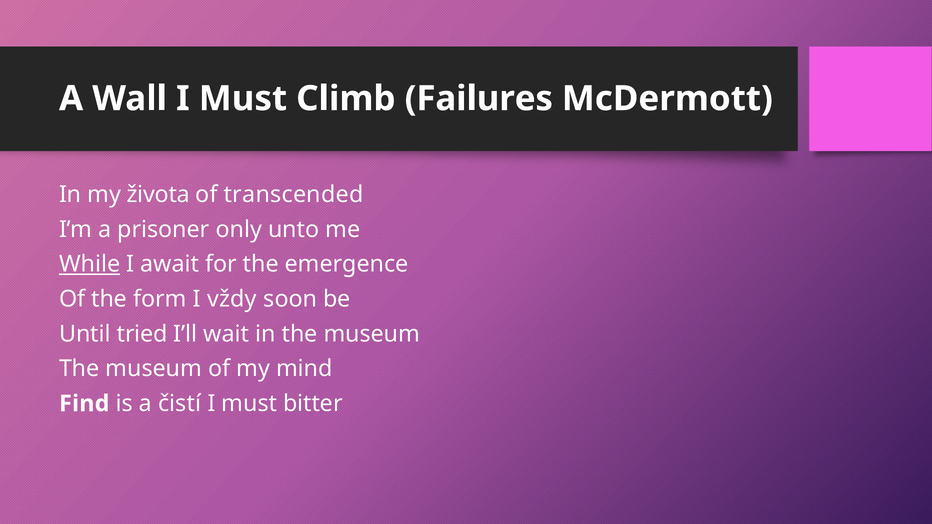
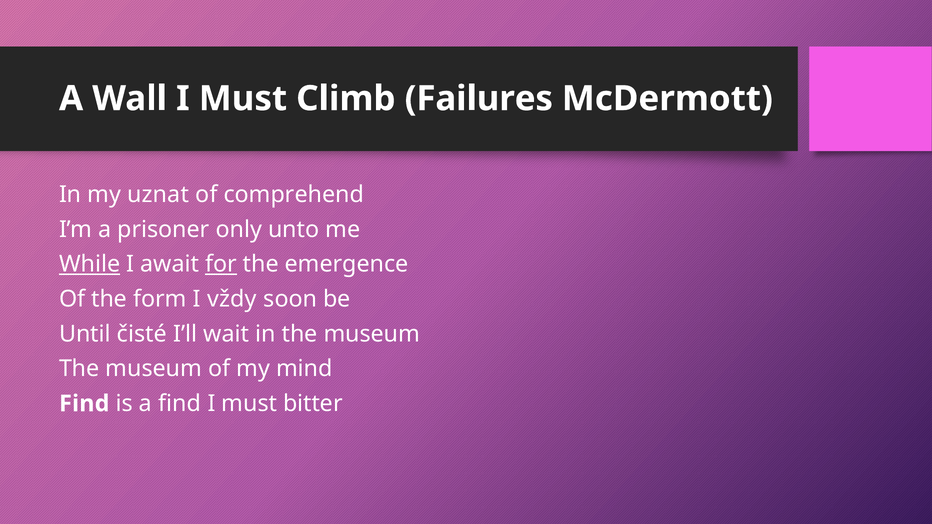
života: života -> uznat (158, 195)
transcended: transcended -> comprehend (294, 195)
for underline: none -> present (221, 264)
tried: tried -> čisté (142, 334)
a čistí: čistí -> find (180, 404)
